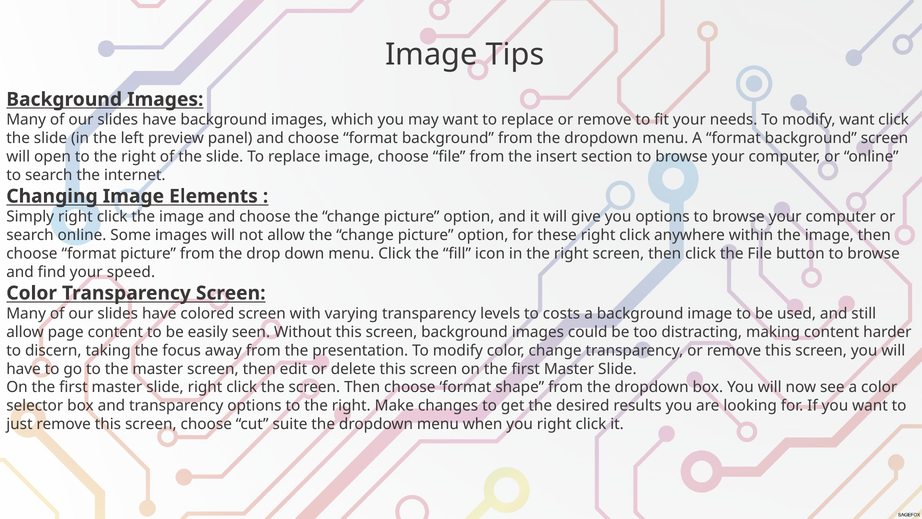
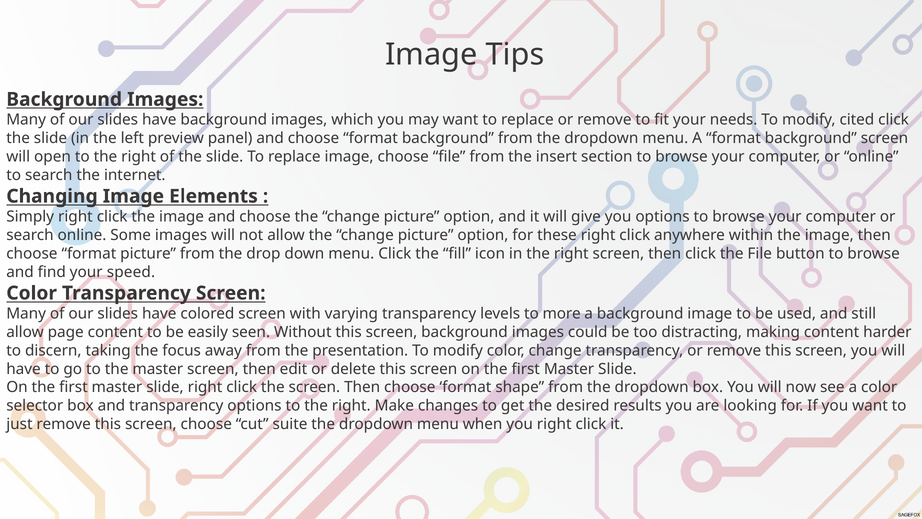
modify want: want -> cited (857, 120)
costs: costs -> more (562, 313)
